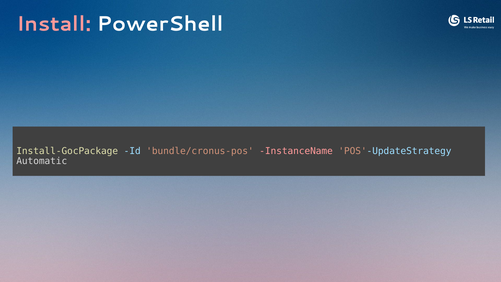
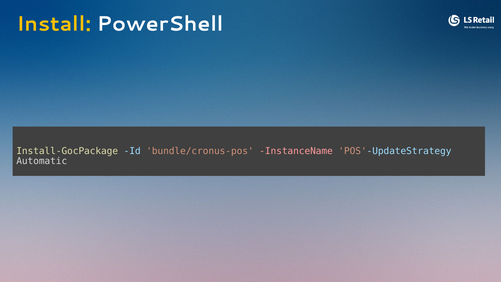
Install colour: pink -> yellow (54, 24)
